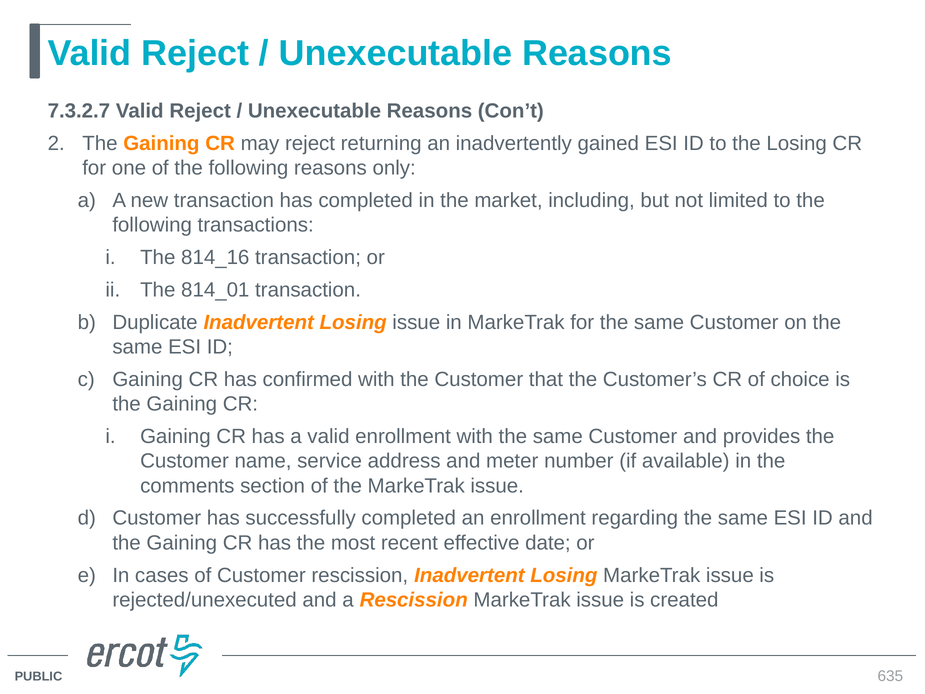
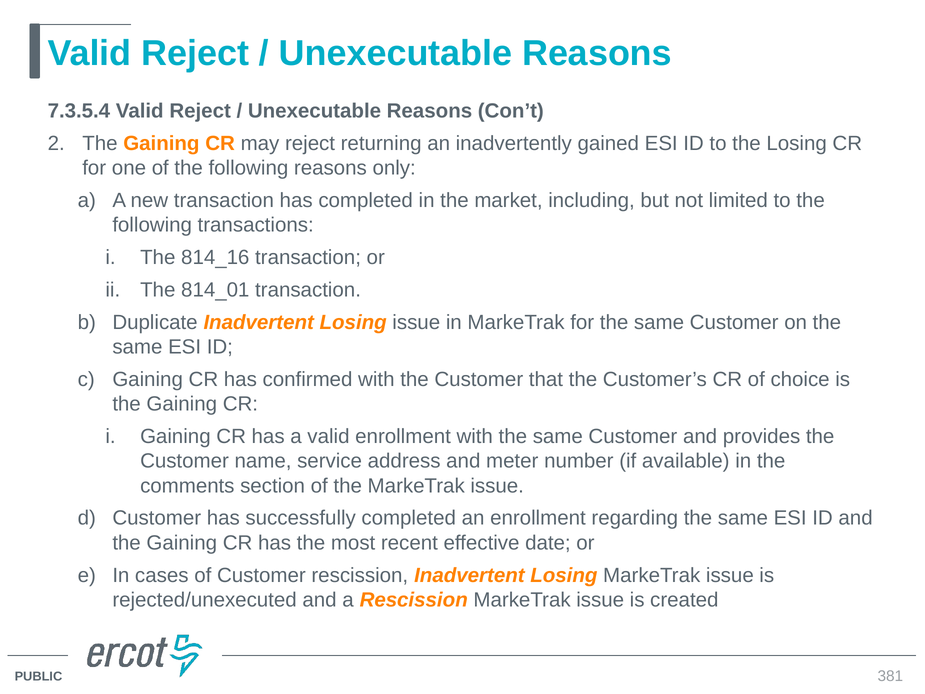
7.3.2.7: 7.3.2.7 -> 7.3.5.4 (79, 111)
635: 635 -> 381 (890, 676)
